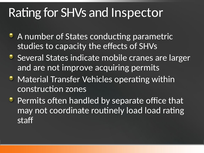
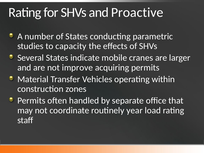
Inspector: Inspector -> Proactive (137, 12)
routinely load: load -> year (135, 110)
